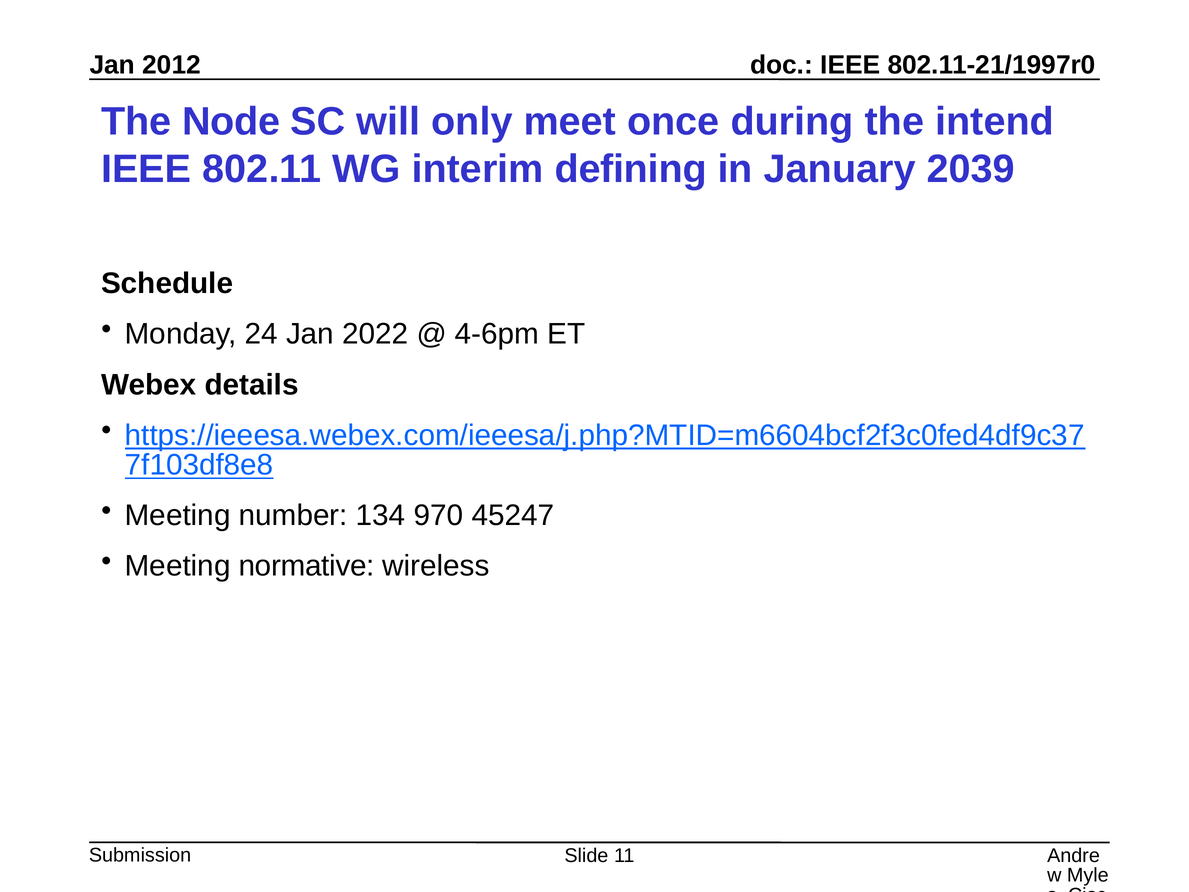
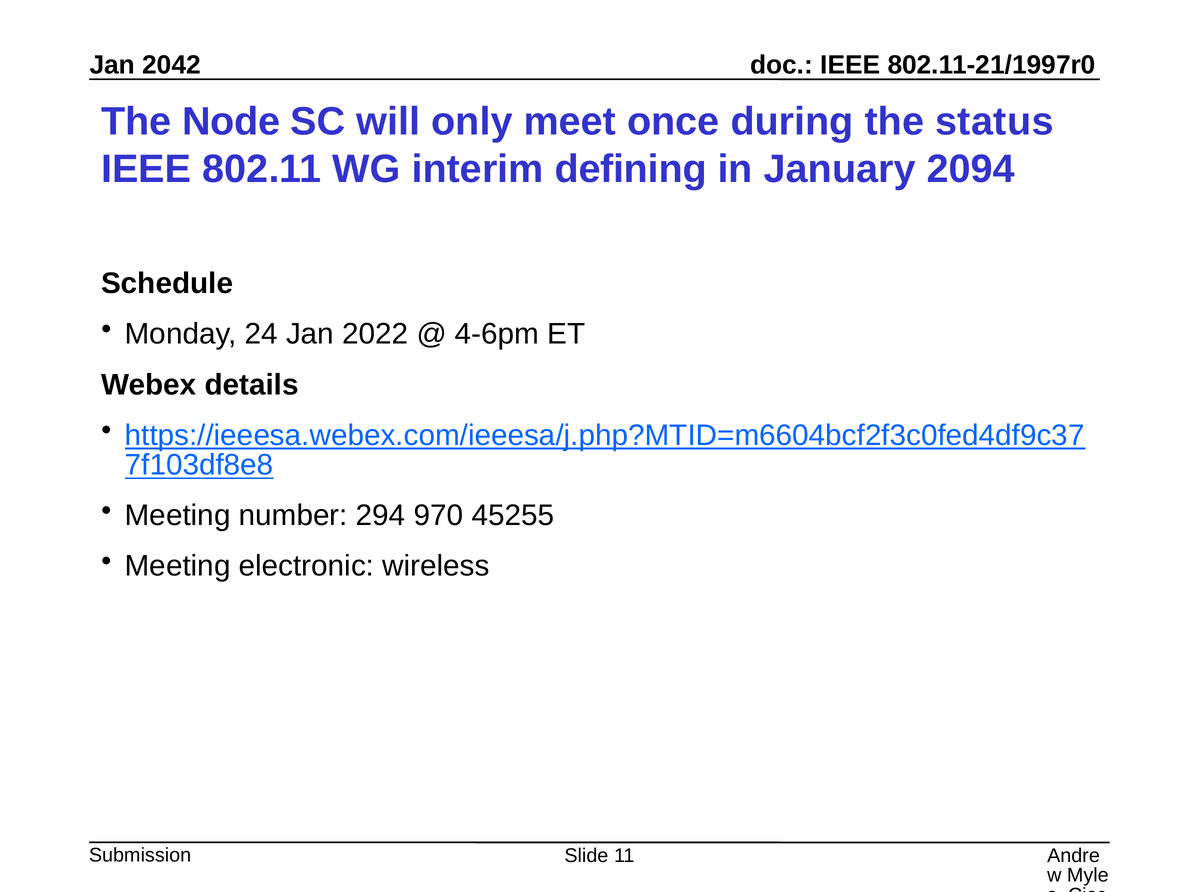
2012: 2012 -> 2042 (172, 65)
intend: intend -> status (994, 122)
2039: 2039 -> 2094 (971, 169)
134: 134 -> 294 (381, 515)
45247: 45247 -> 45255 (513, 515)
normative: normative -> electronic (306, 566)
